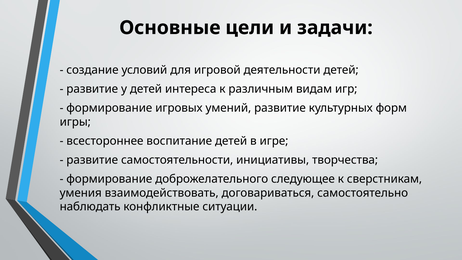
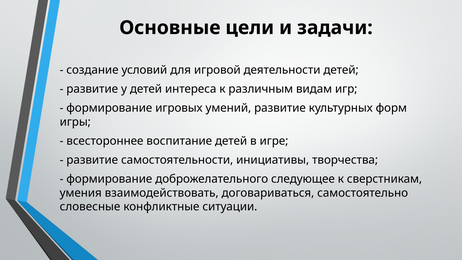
наблюдать: наблюдать -> словесные (90, 207)
